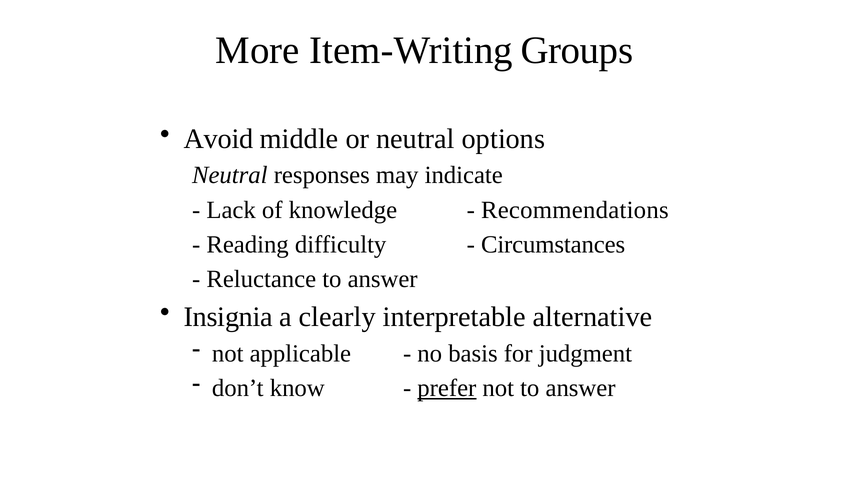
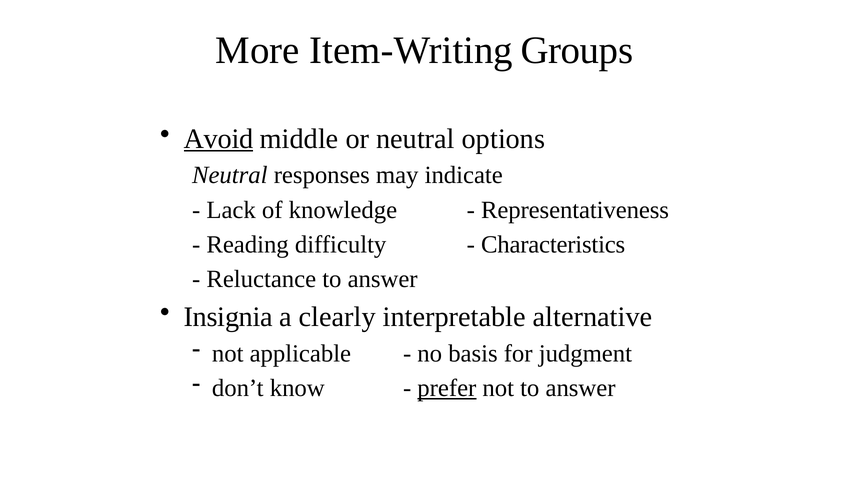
Avoid underline: none -> present (219, 139)
Recommendations: Recommendations -> Representativeness (575, 210)
Circumstances: Circumstances -> Characteristics (553, 245)
